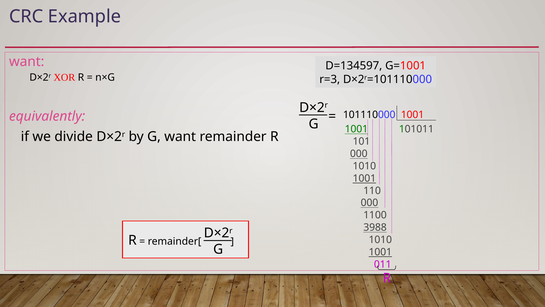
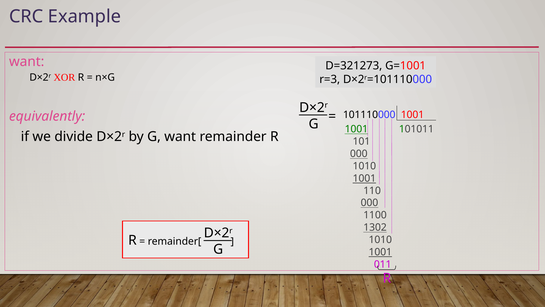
D=134597: D=134597 -> D=321273 (354, 66)
3988: 3988 -> 1302 (375, 227)
